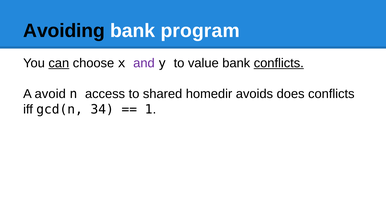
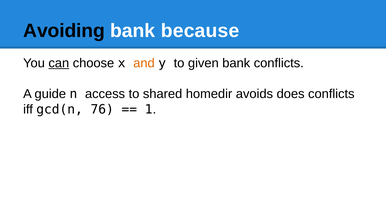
program: program -> because (200, 31)
and colour: purple -> orange (144, 63)
value: value -> given (203, 63)
conflicts underline: present -> none (279, 63)
avoid: avoid -> guide (50, 94)
34: 34 -> 76 (102, 109)
